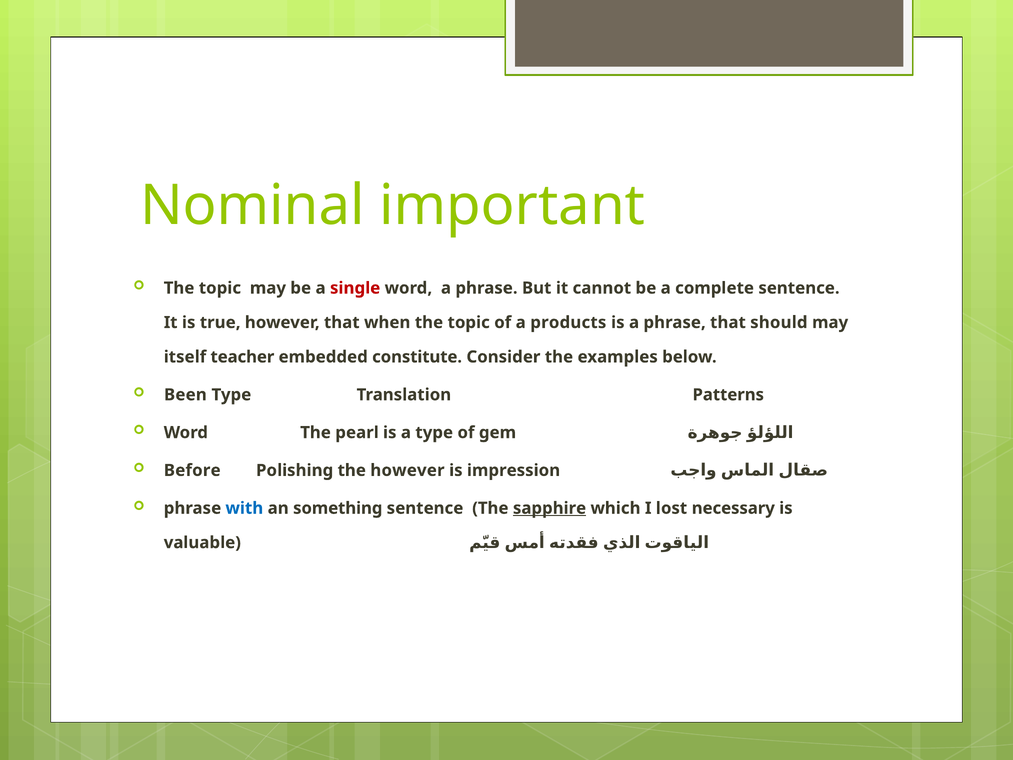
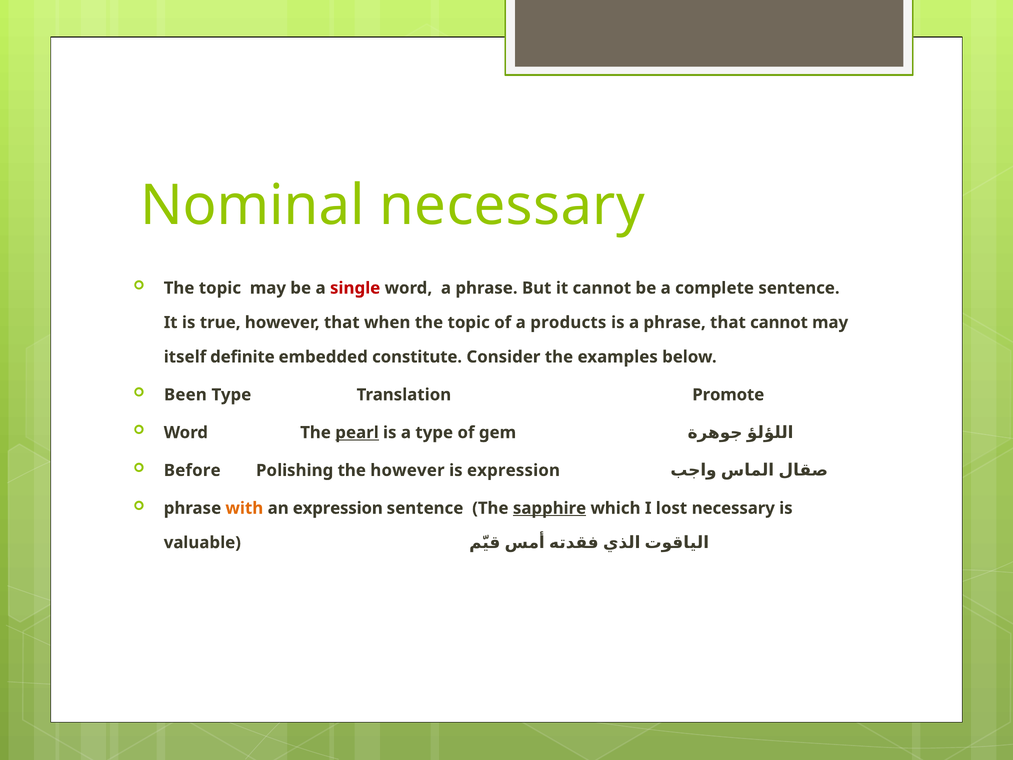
Nominal important: important -> necessary (512, 206)
that should: should -> cannot (779, 322)
teacher: teacher -> definite (242, 357)
Patterns: Patterns -> Promote (728, 395)
pearl underline: none -> present (357, 432)
is impression: impression -> expression (513, 470)
with colour: blue -> orange (244, 508)
an something: something -> expression (338, 508)
